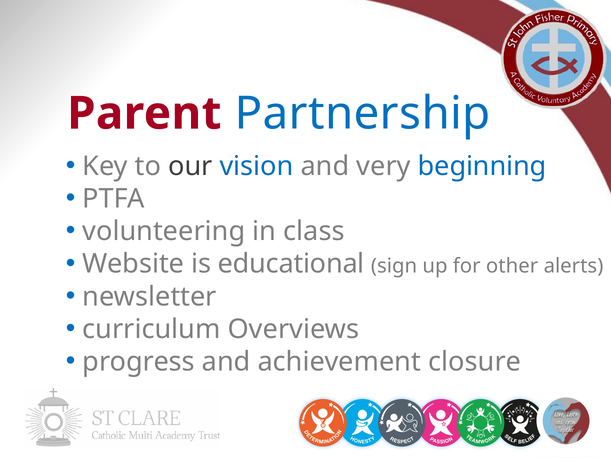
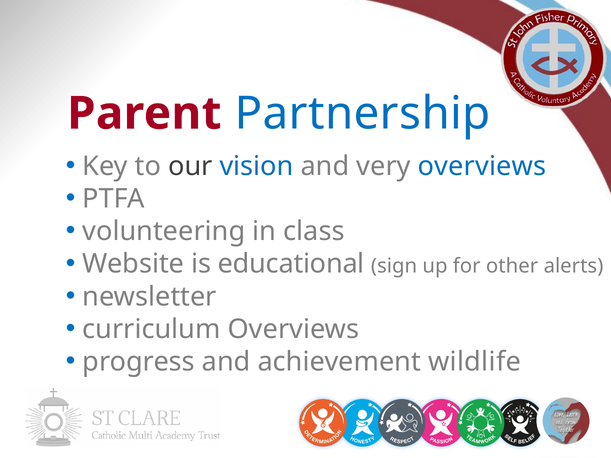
very beginning: beginning -> overviews (482, 166)
closure: closure -> wildlife (475, 362)
